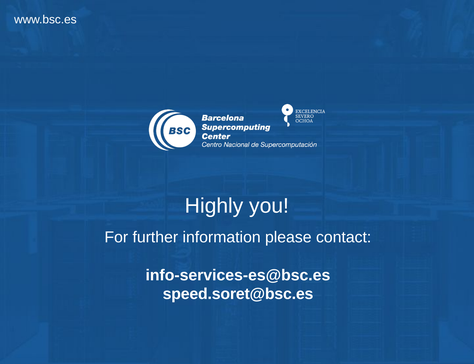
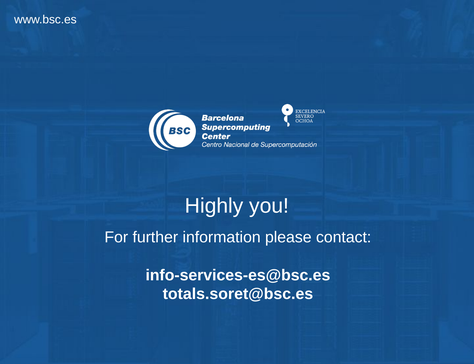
speed.soret@bsc.es: speed.soret@bsc.es -> totals.soret@bsc.es (238, 294)
